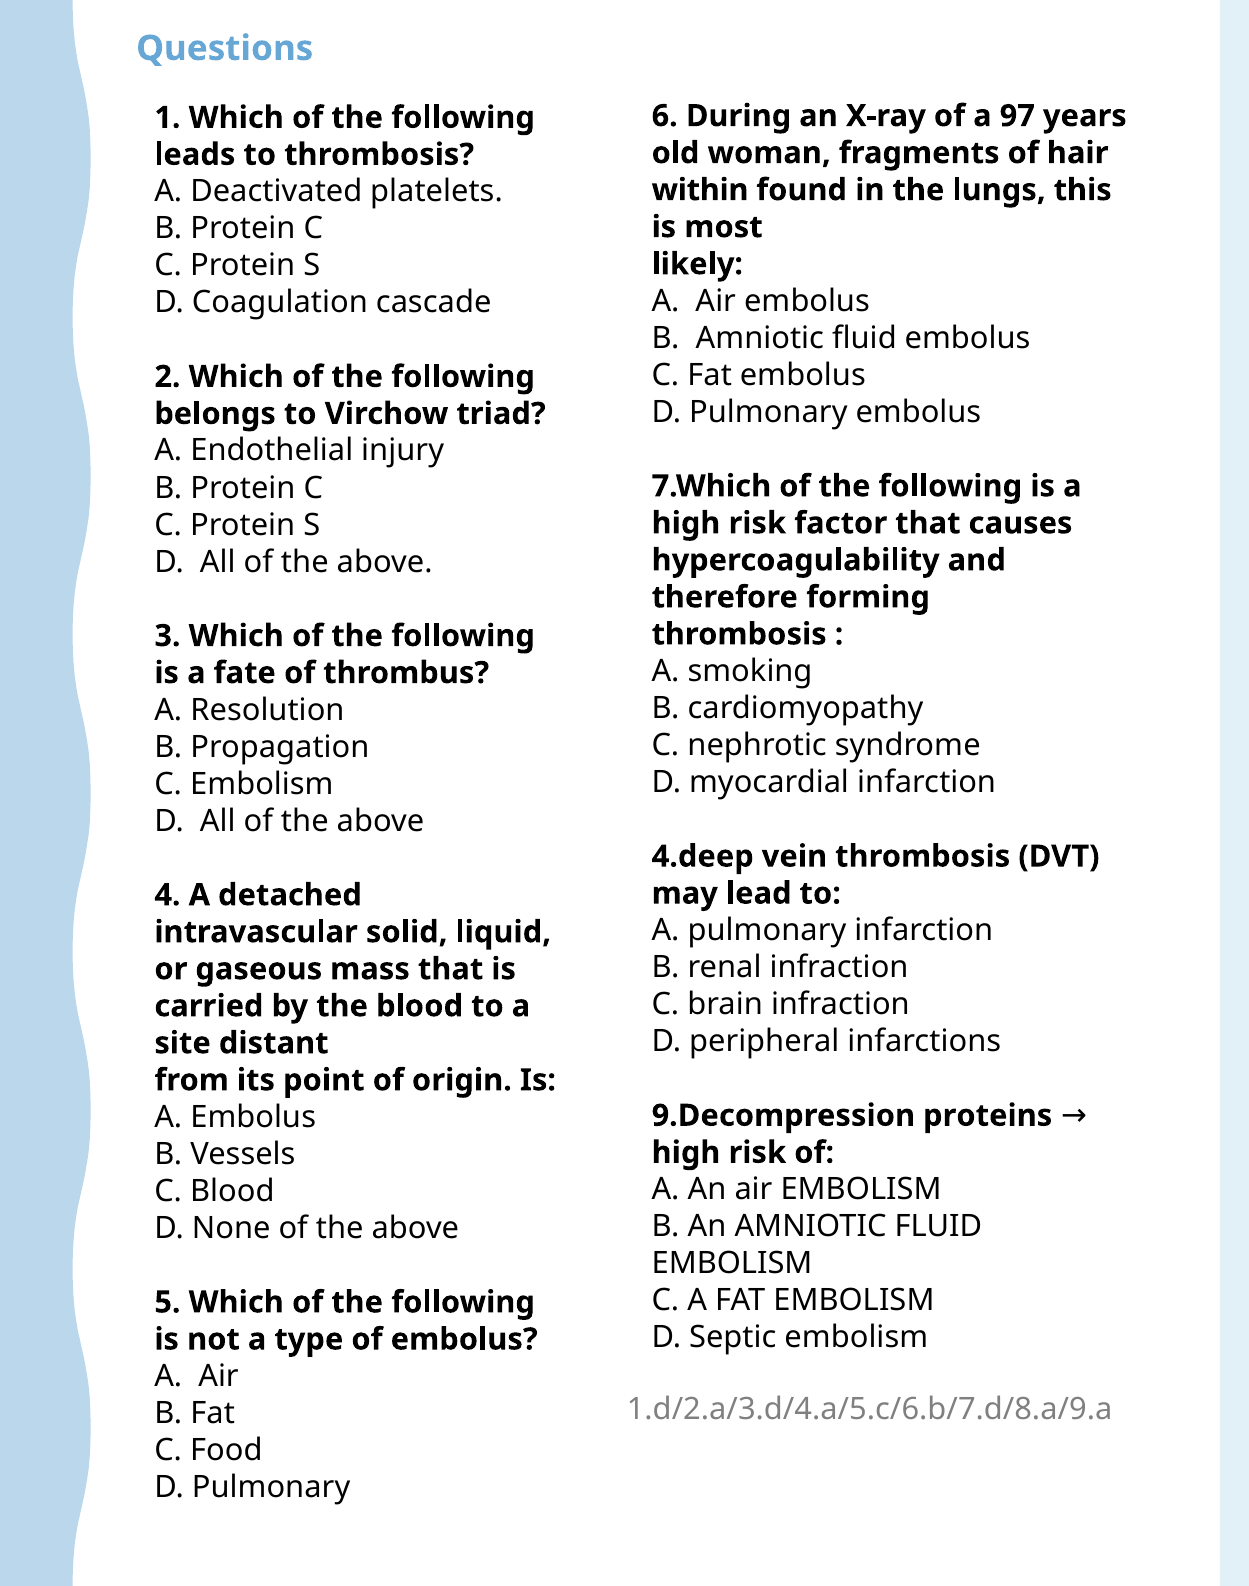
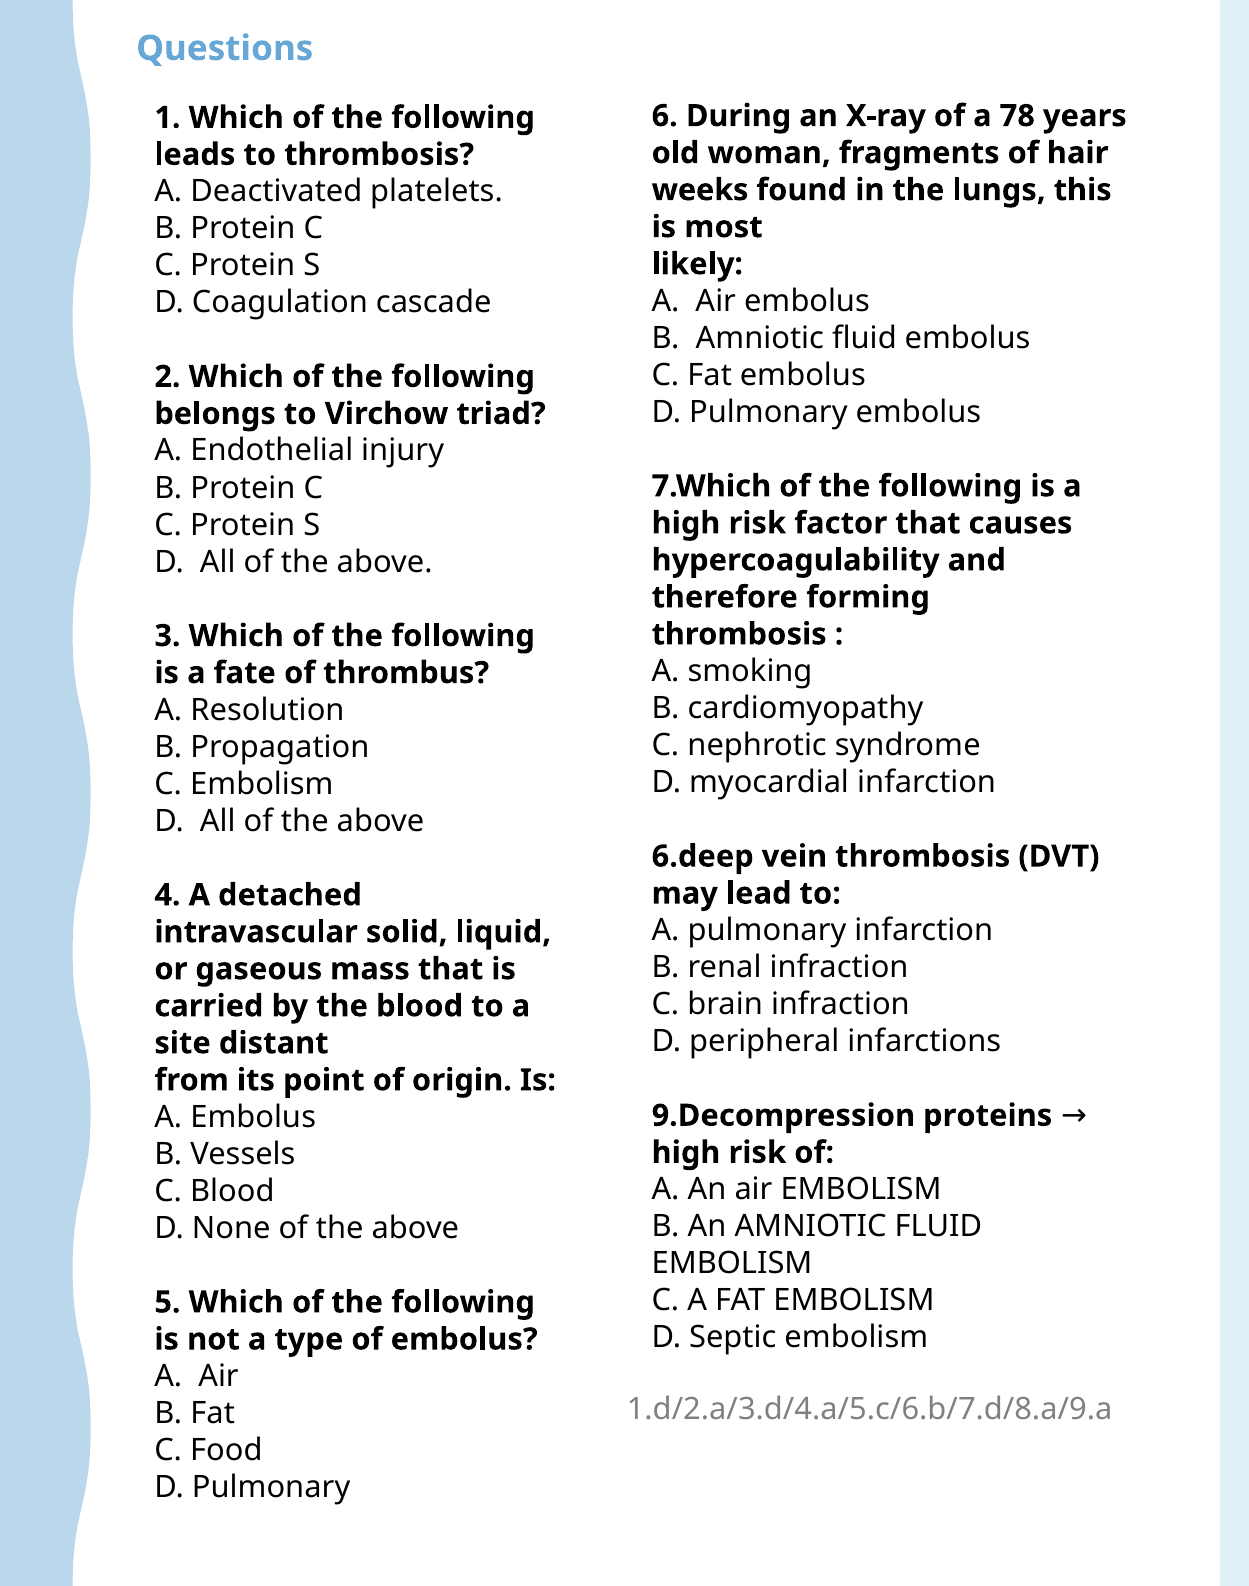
97: 97 -> 78 (1017, 116)
within: within -> weeks (700, 190)
4.deep: 4.deep -> 6.deep (703, 857)
